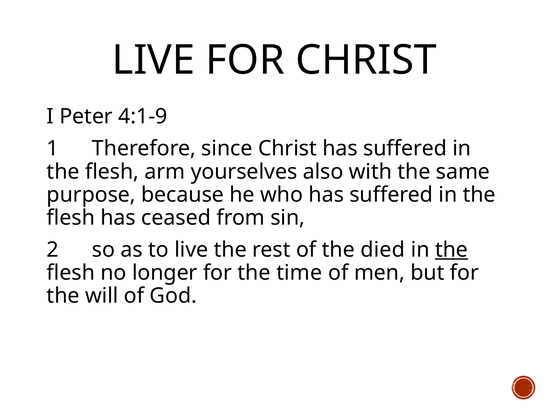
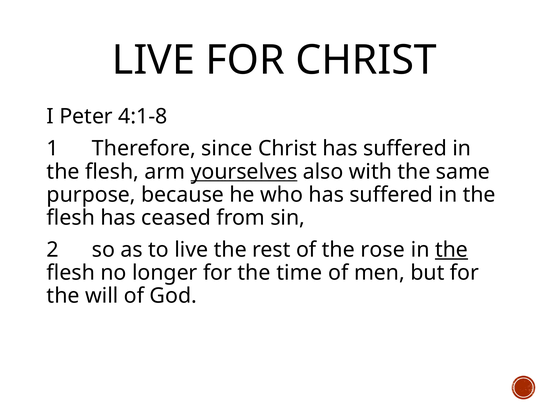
4:1-9: 4:1-9 -> 4:1-8 (143, 116)
yourselves underline: none -> present (244, 172)
died: died -> rose (383, 250)
